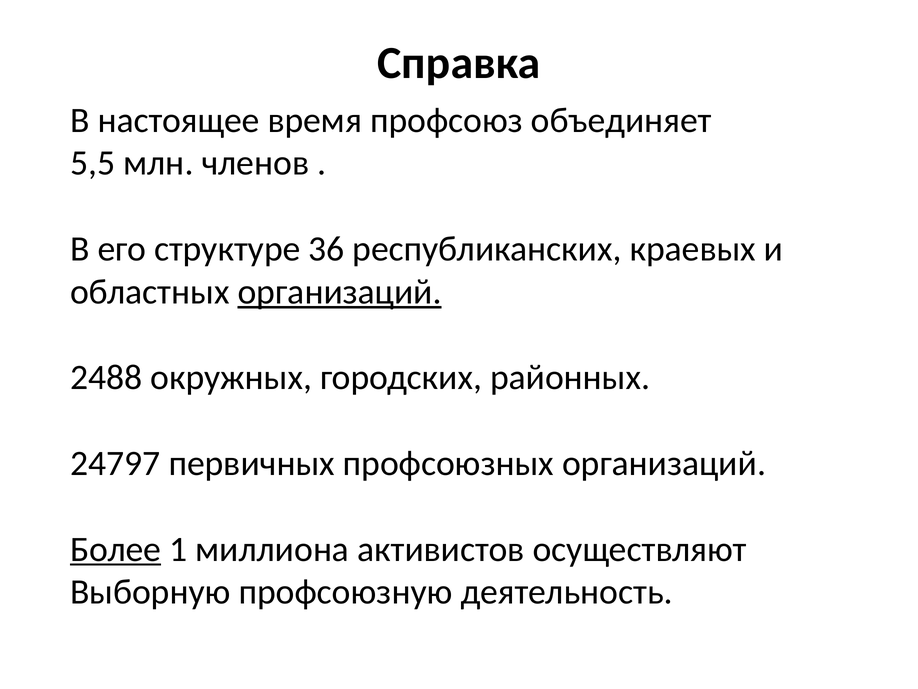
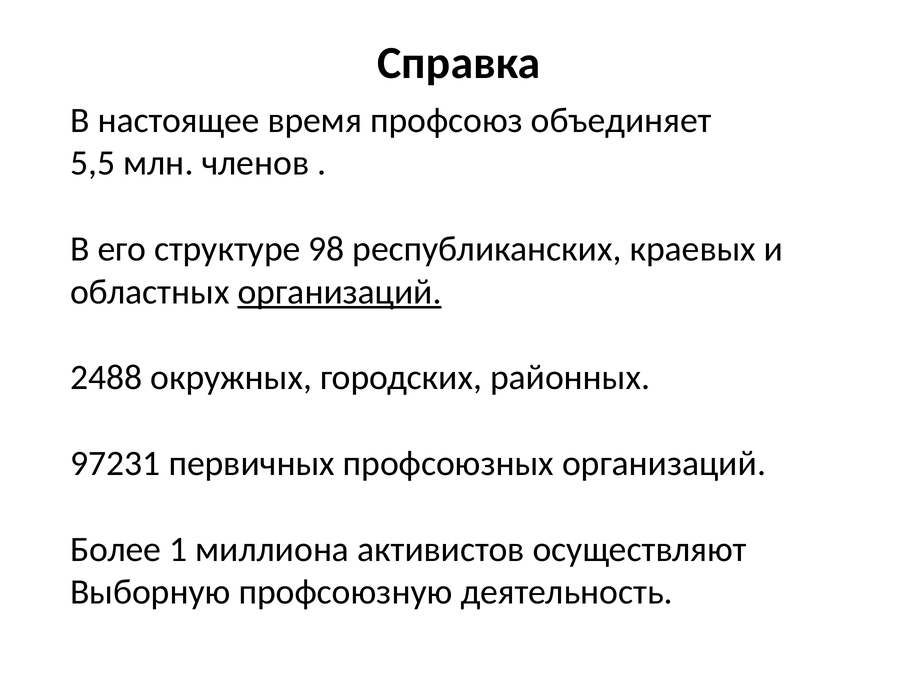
36: 36 -> 98 (326, 249)
24797: 24797 -> 97231 (115, 463)
Более underline: present -> none (116, 549)
